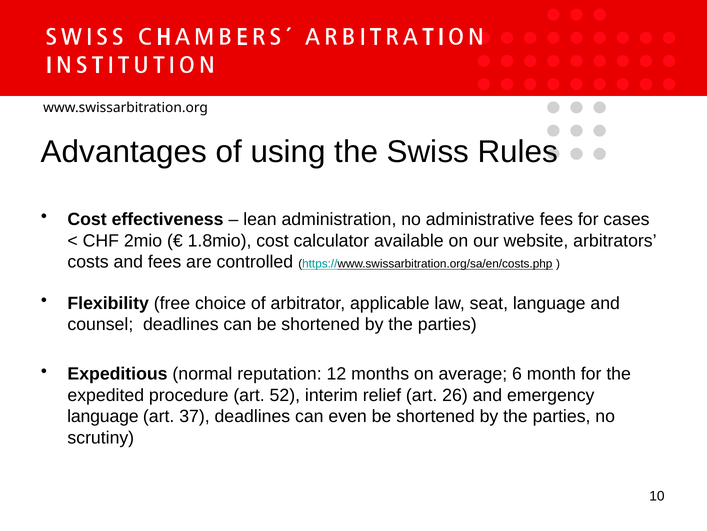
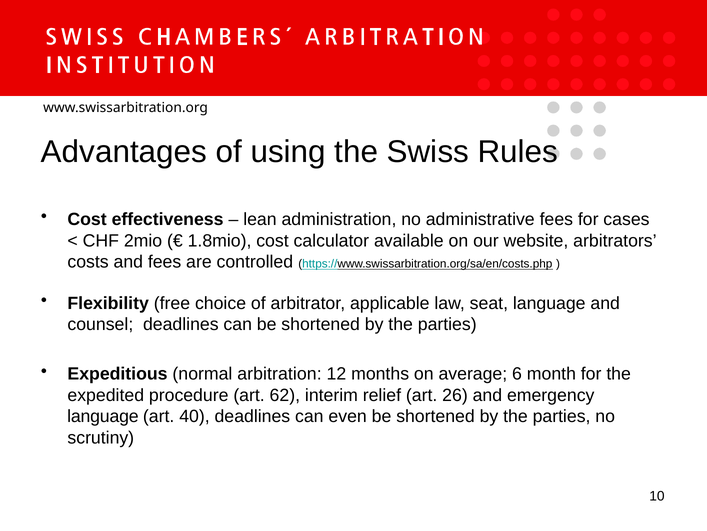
reputation: reputation -> arbitration (279, 374)
52: 52 -> 62 (285, 395)
37: 37 -> 40 (194, 416)
